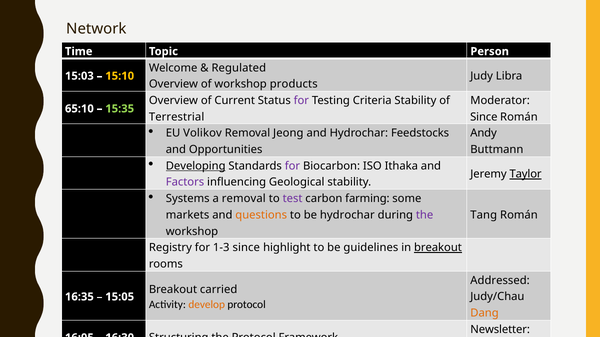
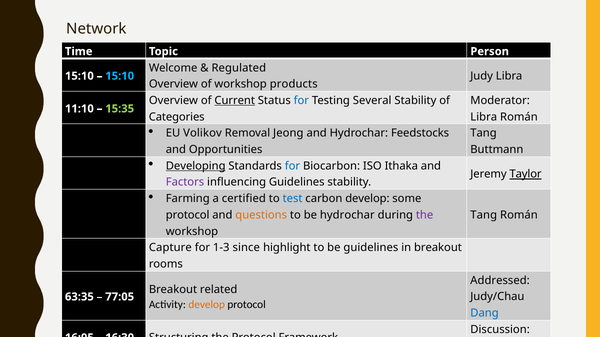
15:03: 15:03 -> 15:10 (79, 76)
15:10 colour: yellow -> light blue (120, 76)
Current underline: none -> present (235, 101)
for colour: purple -> blue (301, 101)
Criteria: Criteria -> Several (372, 101)
65:10: 65:10 -> 11:10 (79, 109)
Terrestrial: Terrestrial -> Categories (177, 117)
Since: Since -> Libra (484, 117)
Andy: Andy -> Tang (484, 133)
for colour: purple -> blue (292, 166)
influencing Geological: Geological -> Guidelines (297, 183)
Systems: Systems -> Farming (188, 199)
a removal: removal -> certified (244, 199)
test colour: purple -> blue (293, 199)
carbon farming: farming -> develop (367, 199)
markets: markets -> protocol (188, 215)
Registry: Registry -> Capture (170, 248)
breakout underline: present -> none (438, 248)
carried: carried -> related (219, 290)
16:35: 16:35 -> 63:35 (79, 297)
15:05: 15:05 -> 77:05 (120, 297)
Dang colour: orange -> blue (485, 314)
Newsletter: Newsletter -> Discussion (500, 330)
